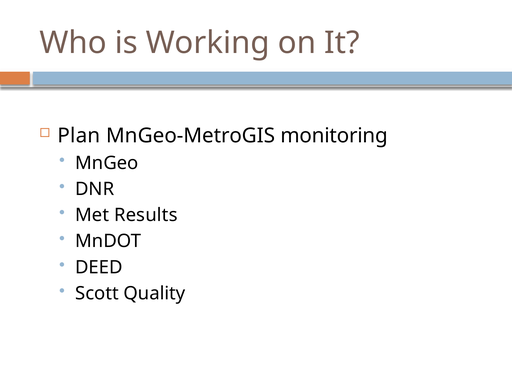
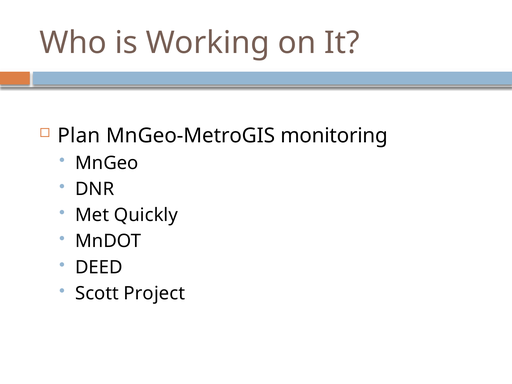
Results: Results -> Quickly (146, 215)
Quality: Quality -> Project (154, 293)
